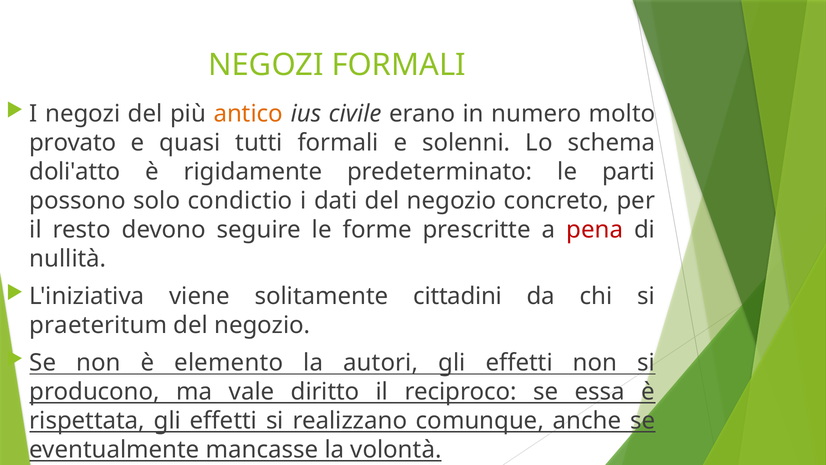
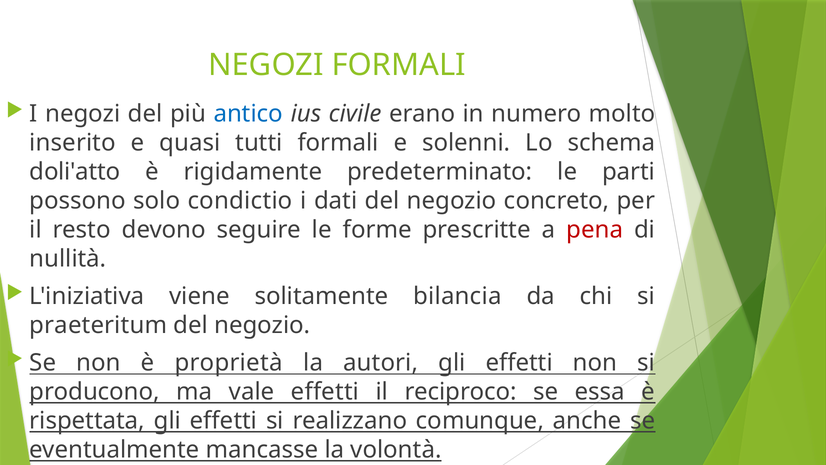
antico colour: orange -> blue (248, 114)
provato: provato -> inserito (73, 143)
cittadini: cittadini -> bilancia (458, 296)
elemento: elemento -> proprietà (229, 363)
vale diritto: diritto -> effetti (325, 391)
